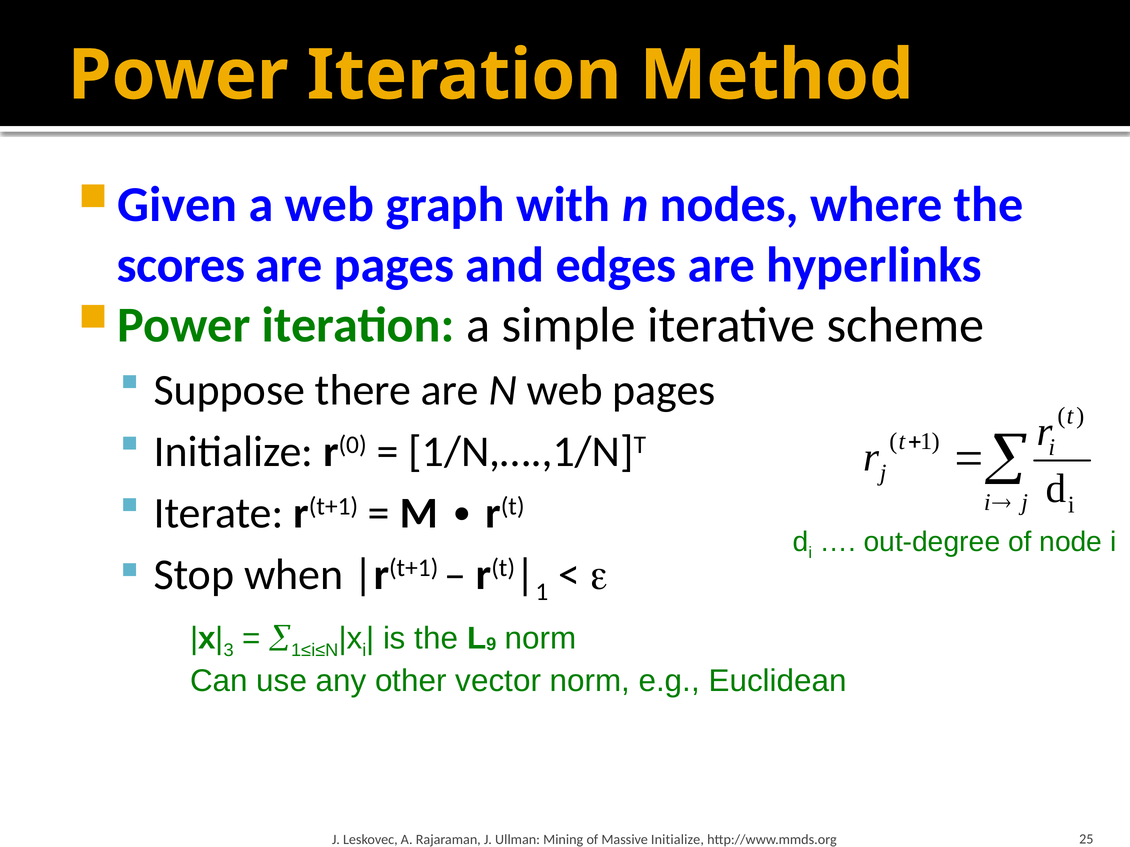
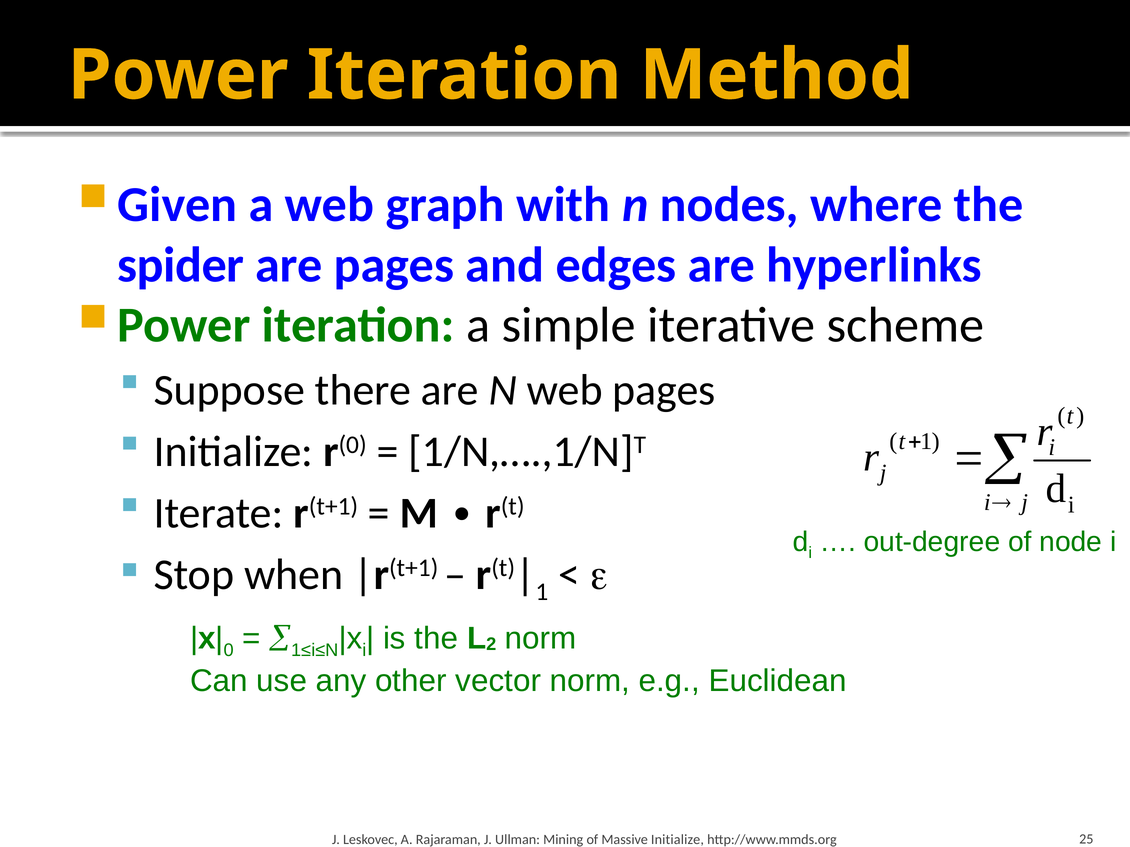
scores: scores -> spider (181, 265)
3: 3 -> 0 (229, 651)
9: 9 -> 2 (491, 645)
